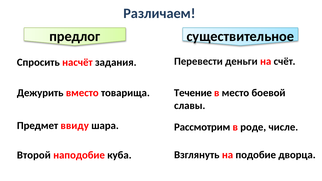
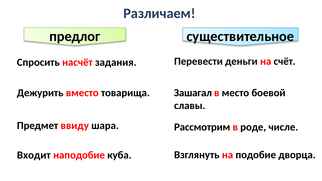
Течение: Течение -> Зашагал (193, 93)
Второй: Второй -> Входит (34, 155)
